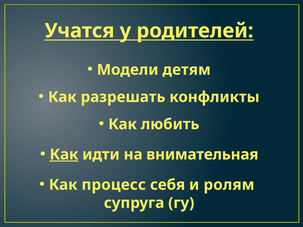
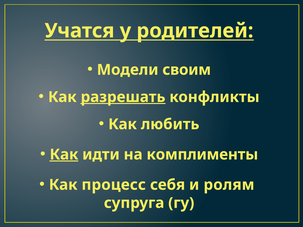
детям: детям -> своим (187, 70)
разрешать underline: none -> present (123, 97)
внимательная: внимательная -> комплименты (202, 155)
